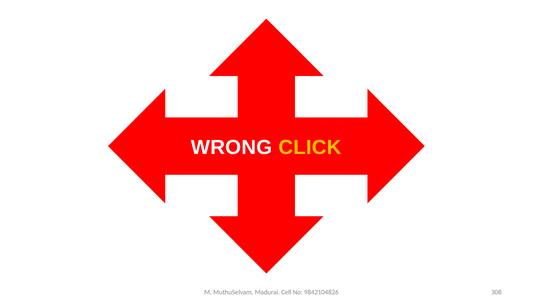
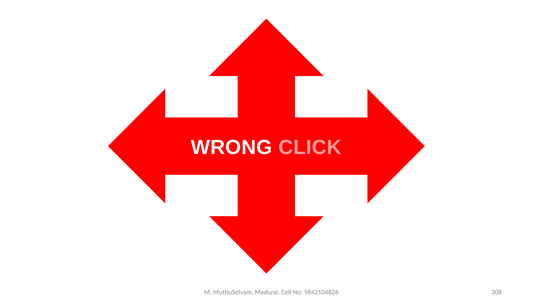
CLICK colour: yellow -> pink (310, 147)
